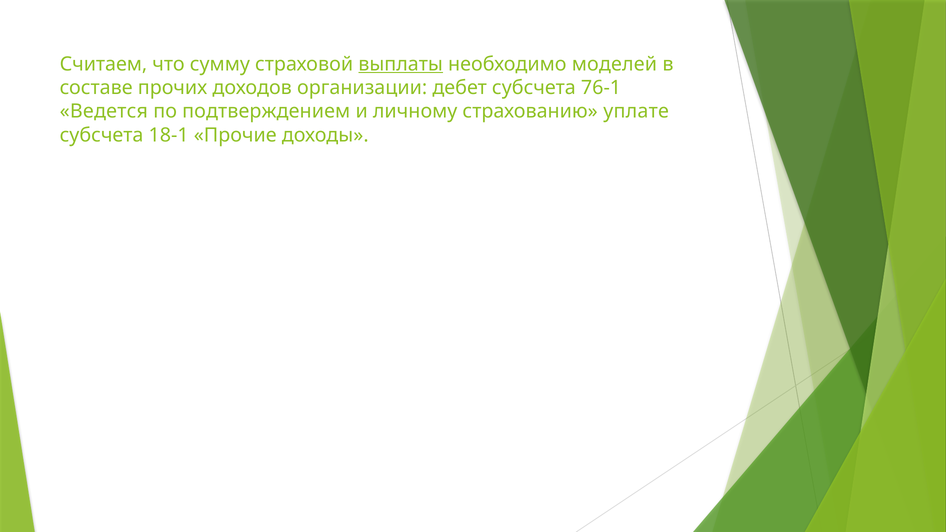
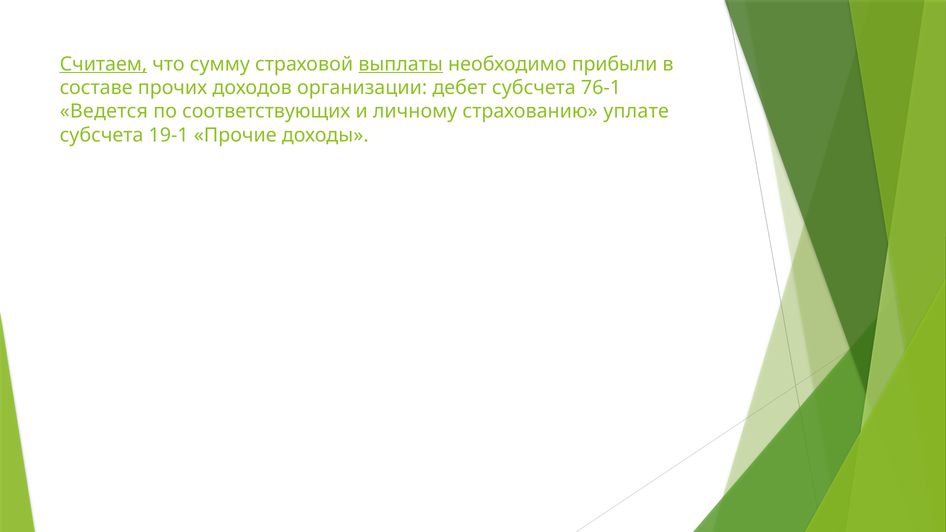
Считаем underline: none -> present (103, 64)
моделей: моделей -> прибыли (615, 64)
подтверждением: подтверждением -> соответствующих (266, 111)
18-1: 18-1 -> 19-1 (169, 135)
